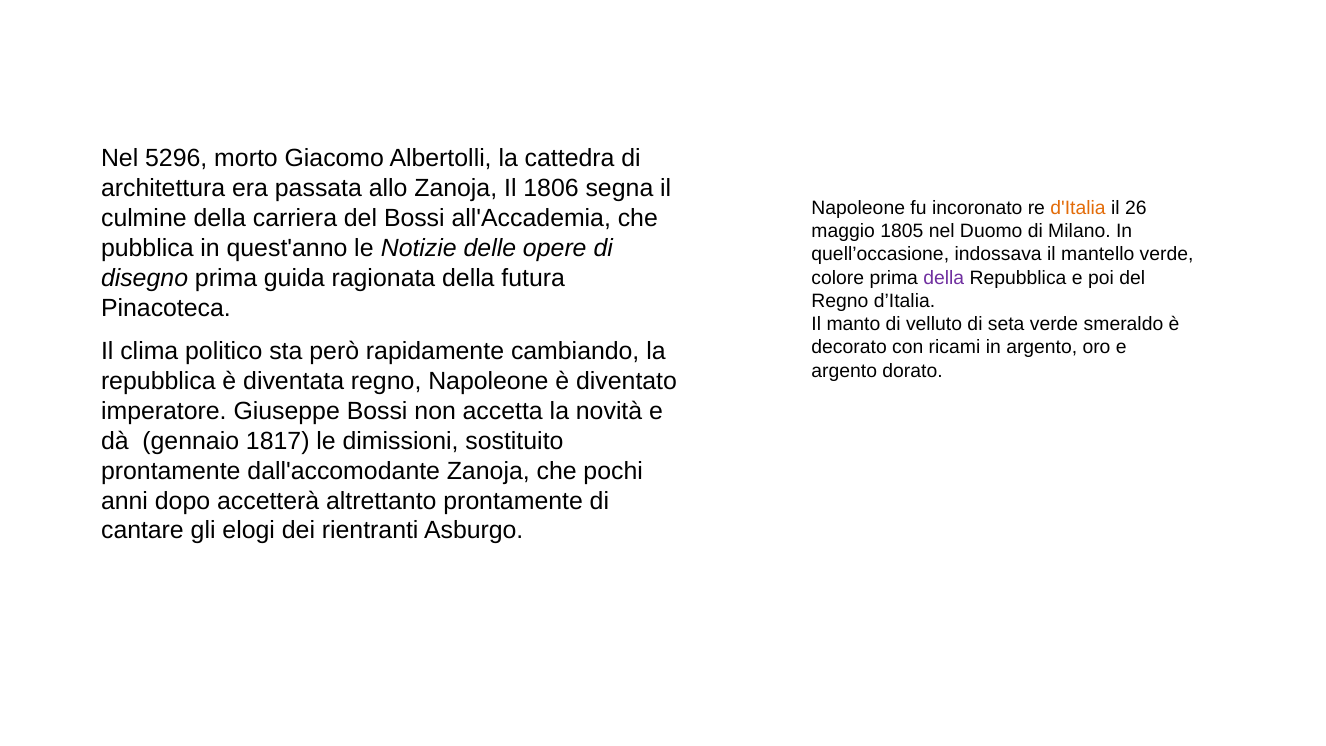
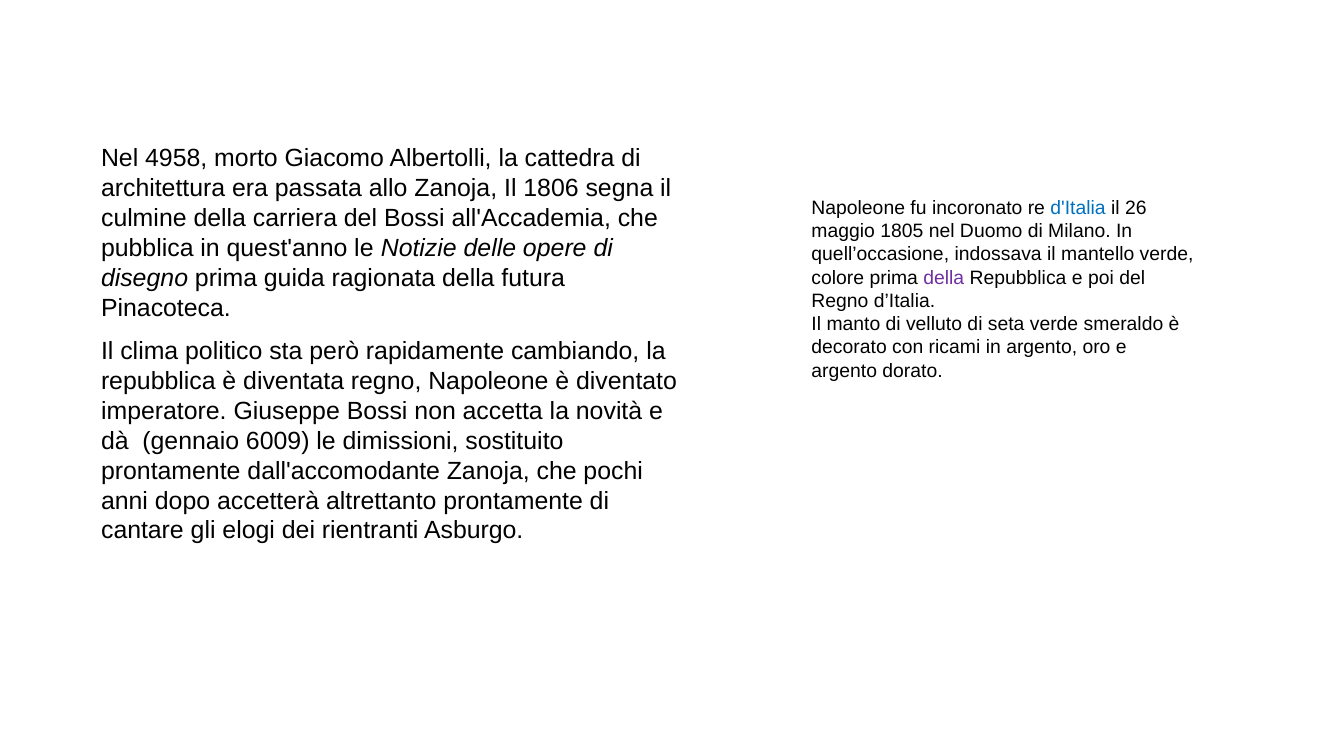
5296: 5296 -> 4958 (176, 159)
d'Italia colour: orange -> blue (1078, 208)
1817: 1817 -> 6009 (278, 441)
